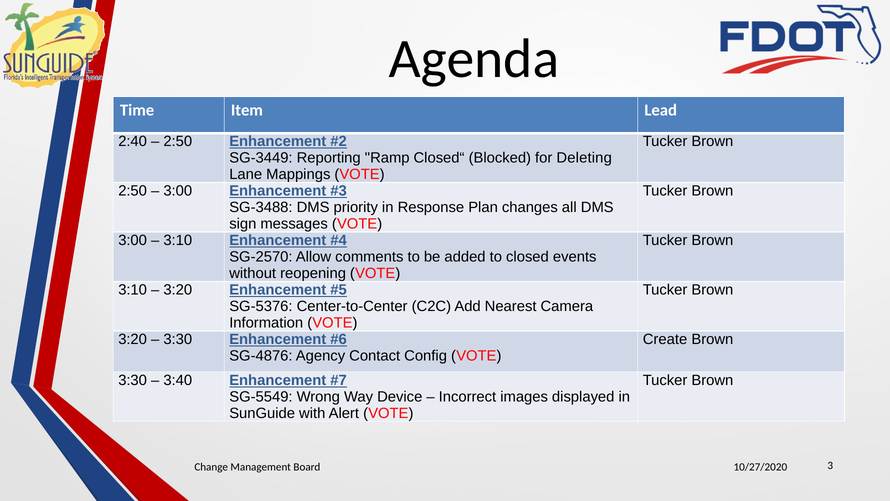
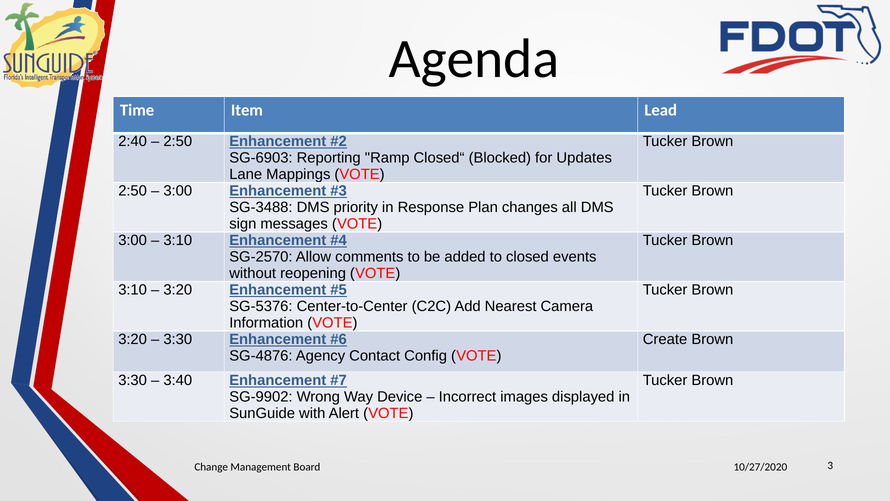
SG-3449: SG-3449 -> SG-6903 (261, 158)
Deleting: Deleting -> Updates (584, 158)
SG-5549: SG-5549 -> SG-9902 (261, 396)
